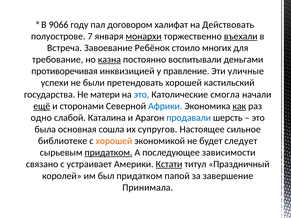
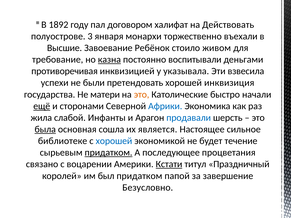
9066: 9066 -> 1892 (59, 25)
7: 7 -> 3 (90, 36)
монархи underline: present -> none (144, 36)
въехали underline: present -> none (241, 36)
Встреча: Встреча -> Высшие (65, 48)
многих: многих -> живом (217, 48)
правление: правление -> указывала (186, 71)
уличные: уличные -> взвесила (246, 71)
кастильский: кастильский -> инквизиция (229, 83)
это colour: blue -> orange (142, 95)
смогла: смогла -> быстро (225, 95)
как underline: present -> none (239, 106)
одно: одно -> жила (41, 118)
Каталина: Каталина -> Инфанты (107, 118)
была underline: none -> present (45, 129)
супругов: супругов -> является (158, 129)
хорошей colour: orange -> blue (114, 141)
следует: следует -> течение (241, 141)
зависимости: зависимости -> процветания (229, 153)
устраивает: устраивает -> воцарении (89, 164)
Принимала: Принимала -> Безусловно (148, 188)
